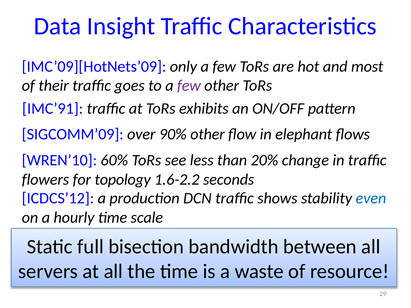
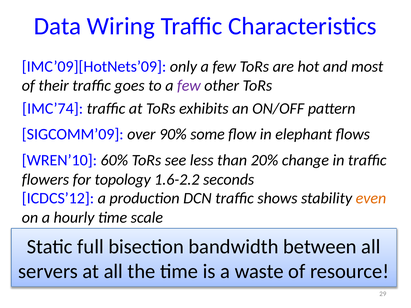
Insight: Insight -> Wiring (121, 26)
IMC’91: IMC’91 -> IMC’74 (53, 109)
90% other: other -> some (208, 134)
even colour: blue -> orange (371, 198)
